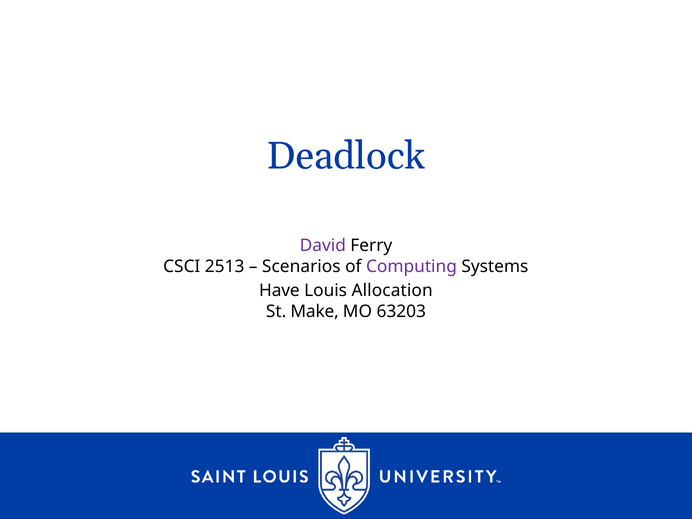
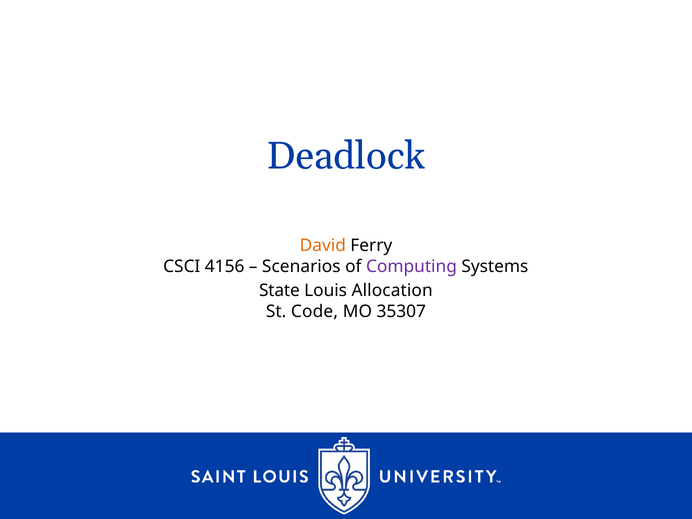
David colour: purple -> orange (323, 246)
2513: 2513 -> 4156 (225, 266)
Have: Have -> State (279, 291)
Make: Make -> Code (314, 311)
63203: 63203 -> 35307 (401, 311)
